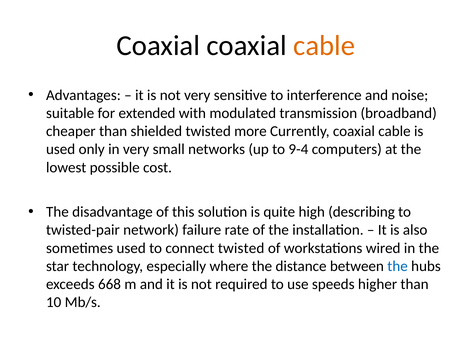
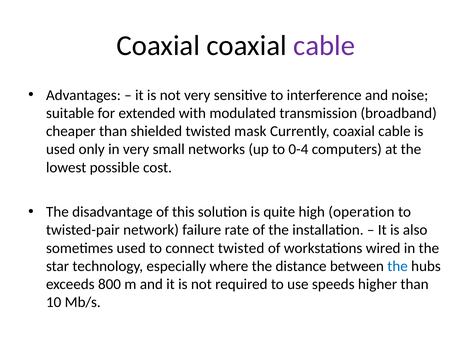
cable colour: orange -> purple (324, 46)
more: more -> mask (250, 131)
9-4: 9-4 -> 0-4 (298, 149)
describing: describing -> operation (361, 212)
668: 668 -> 800 (110, 284)
